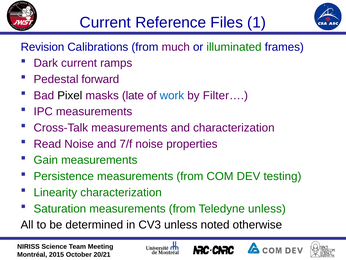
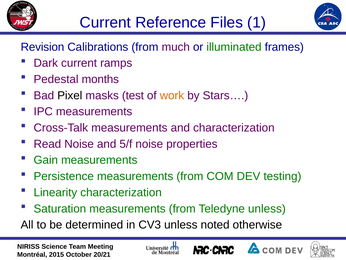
forward: forward -> months (100, 79)
late: late -> test (133, 95)
work colour: blue -> orange (172, 95)
Filter…: Filter… -> Stars… (225, 95)
7/f: 7/f -> 5/f (126, 144)
